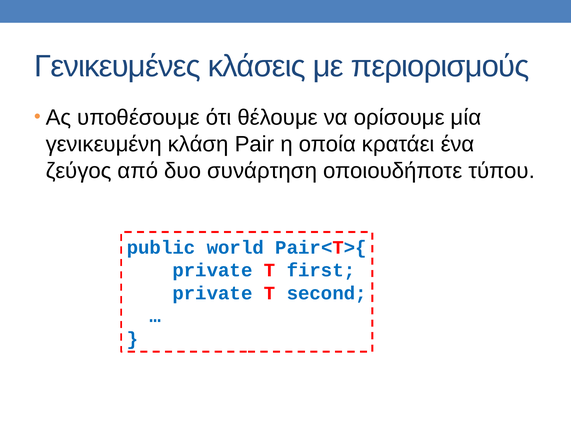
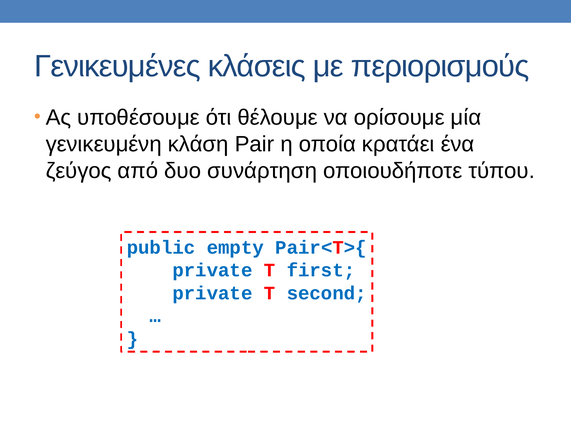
world: world -> empty (235, 248)
